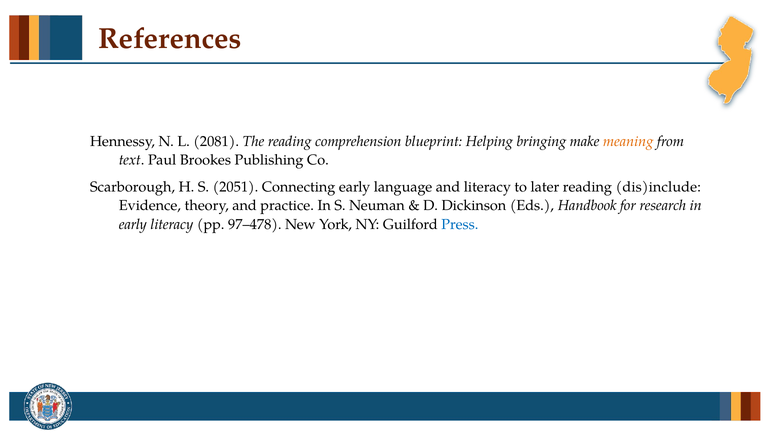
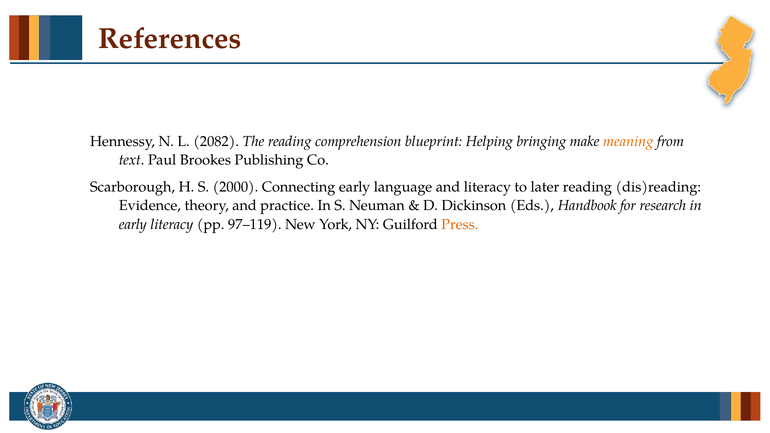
2081: 2081 -> 2082 (216, 142)
2051: 2051 -> 2000 (235, 187)
dis)include: dis)include -> dis)reading (658, 187)
97–478: 97–478 -> 97–119 (255, 224)
Press colour: blue -> orange (460, 224)
